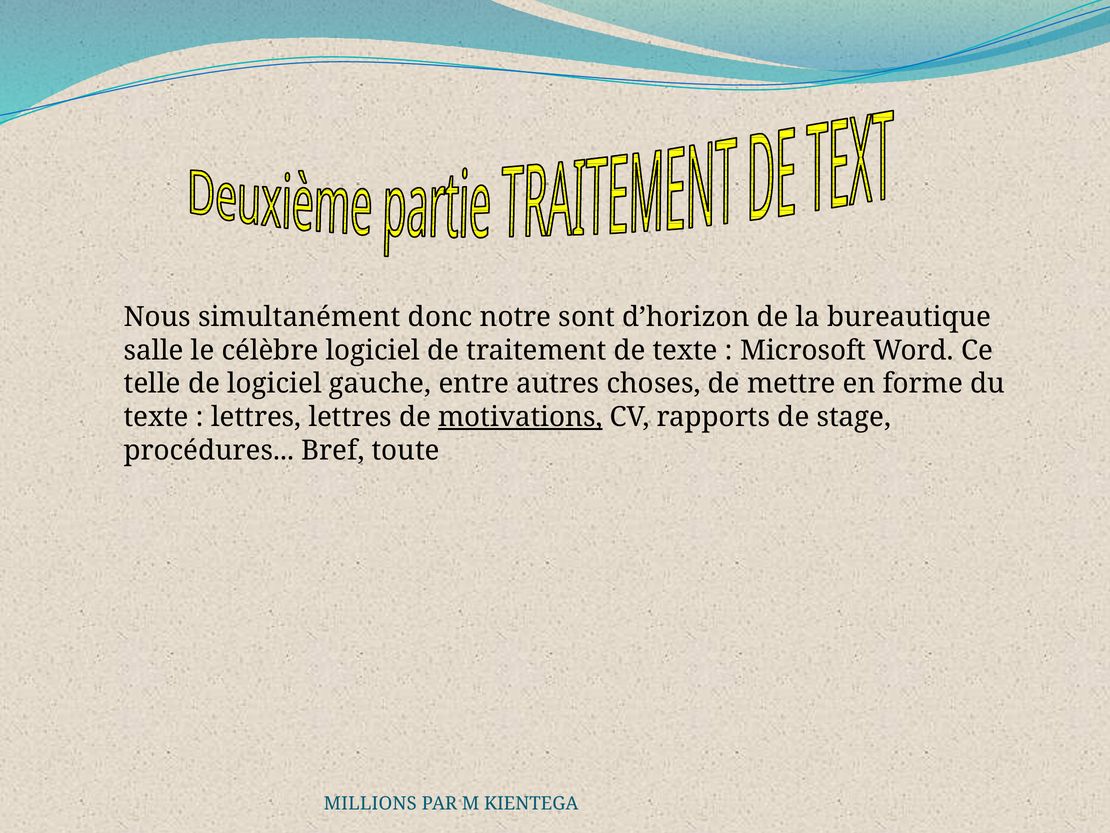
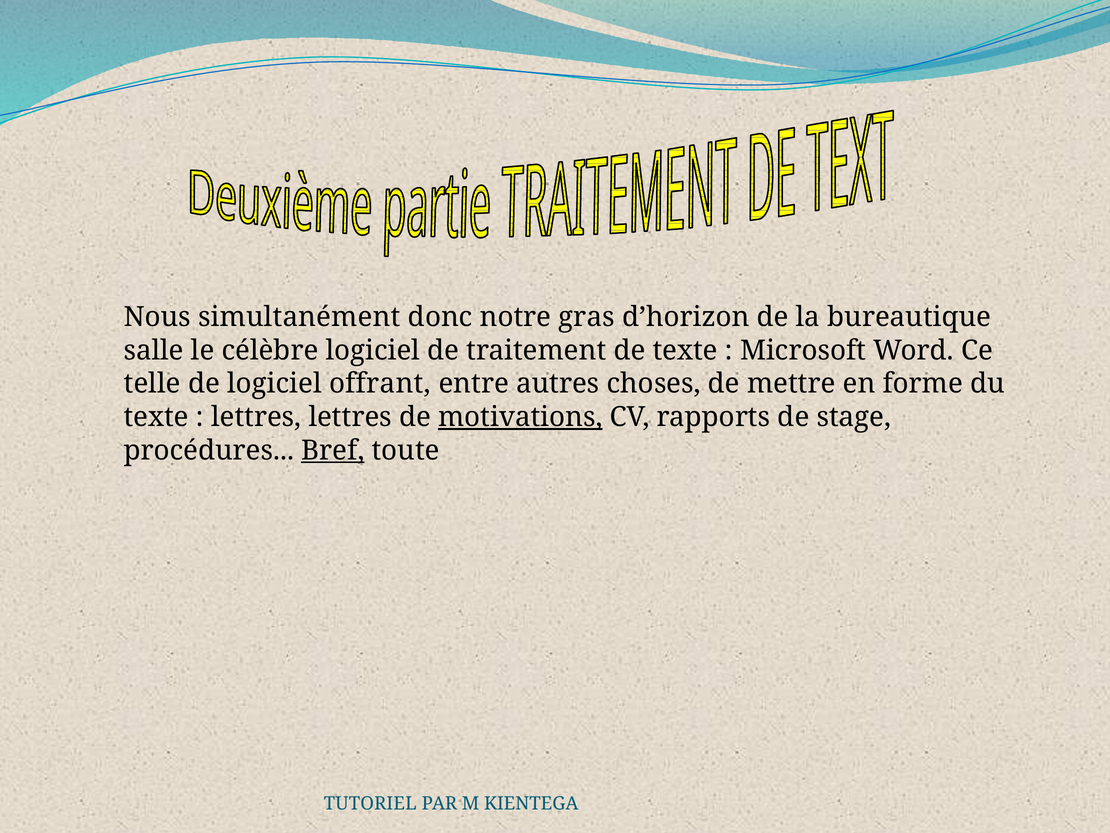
sont: sont -> gras (587, 317)
gauche: gauche -> offrant (380, 384)
Bref underline: none -> present (333, 450)
MILLIONS: MILLIONS -> TUTORIEL (370, 803)
